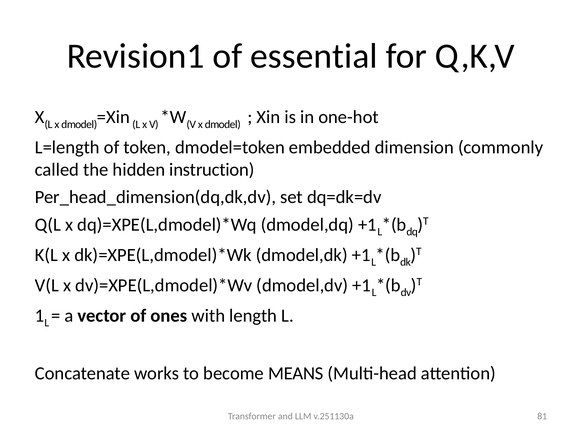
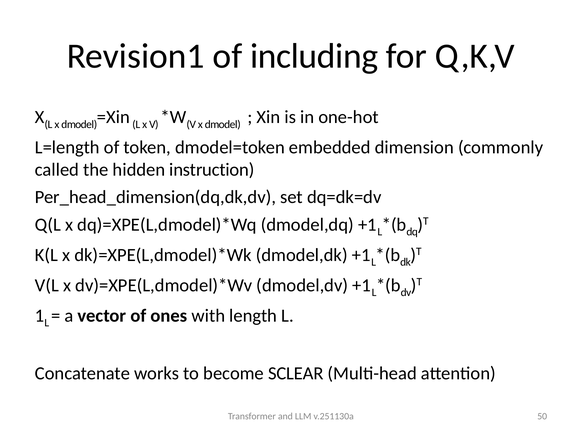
essential: essential -> including (314, 56)
MEANS: MEANS -> SCLEAR (296, 374)
81: 81 -> 50 (542, 417)
